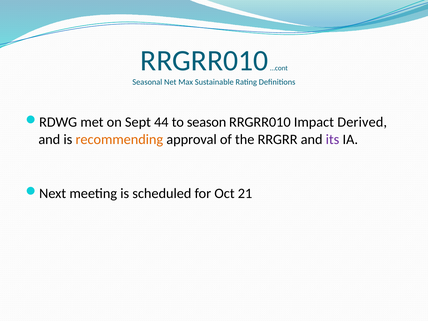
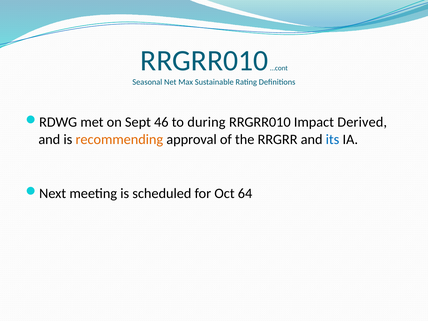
44: 44 -> 46 (161, 122)
season: season -> during (206, 122)
its colour: purple -> blue (332, 139)
21: 21 -> 64 (245, 194)
